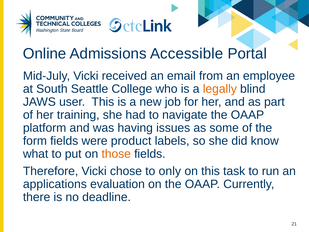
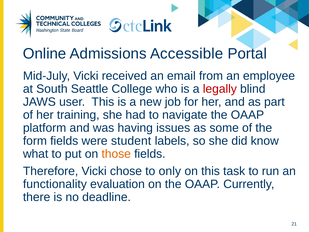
legally colour: orange -> red (220, 89)
product: product -> student (131, 141)
applications: applications -> functionality (55, 184)
